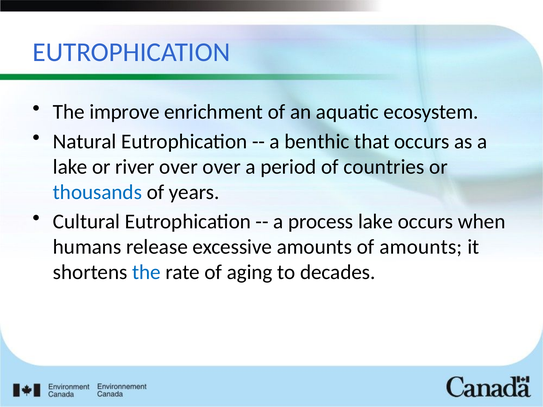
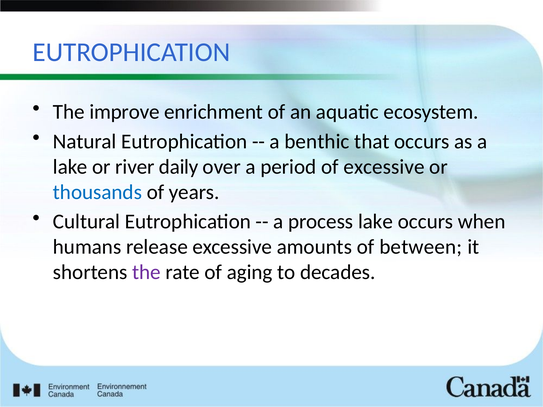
river over: over -> daily (179, 167)
of countries: countries -> excessive (384, 167)
of amounts: amounts -> between (421, 247)
the colour: blue -> purple (146, 272)
